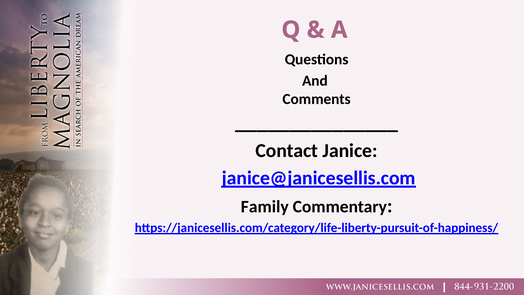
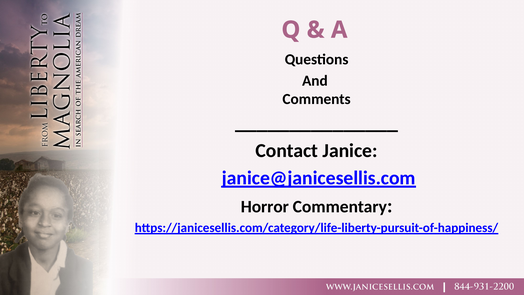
Family: Family -> Horror (265, 207)
